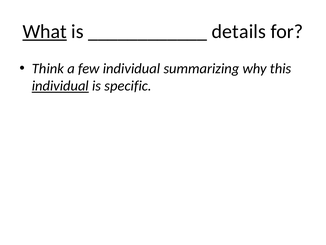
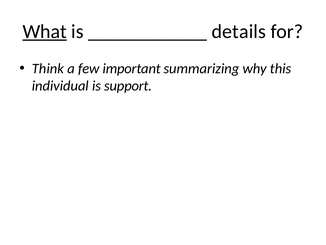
few individual: individual -> important (132, 68)
individual underline: present -> none (60, 86)
specific: specific -> support (128, 86)
